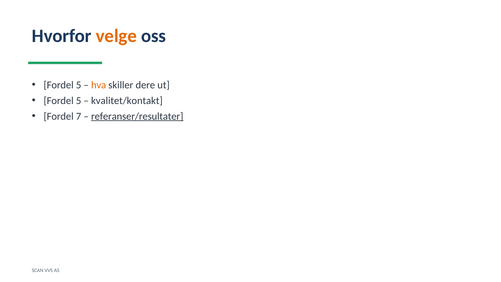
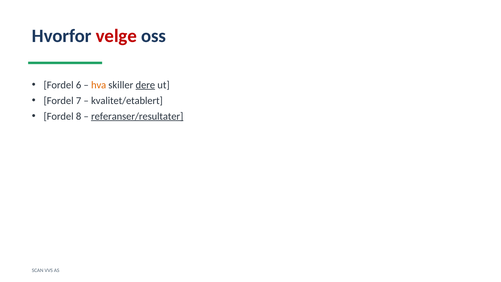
velge colour: orange -> red (116, 36)
5: 5 -> 6 (79, 85)
dere underline: none -> present (145, 85)
5: 5 -> 7 (79, 101)
kvalitet/kontakt: kvalitet/kontakt -> kvalitet/etablert (127, 101)
7: 7 -> 8 (79, 116)
